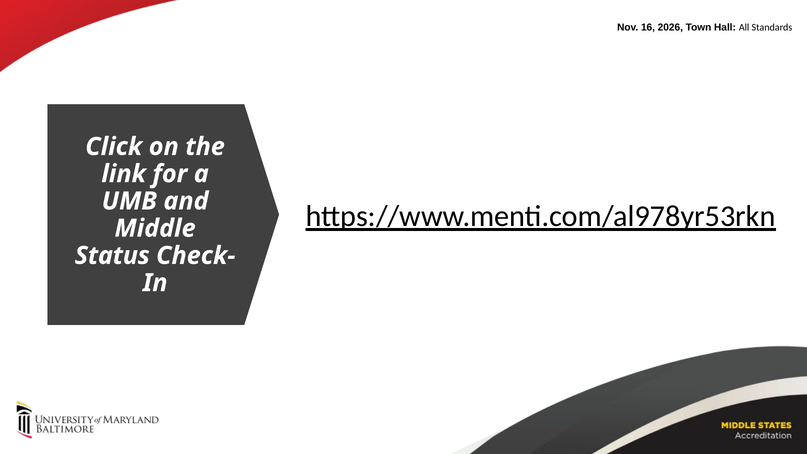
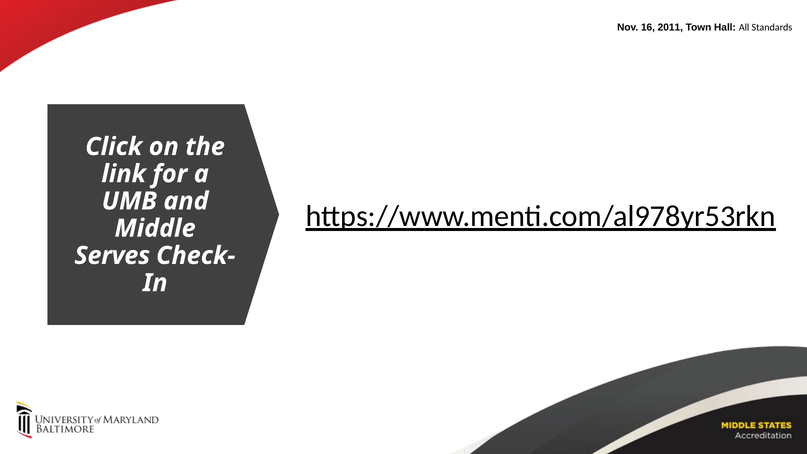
2026: 2026 -> 2011 (670, 27)
Status: Status -> Serves (112, 256)
